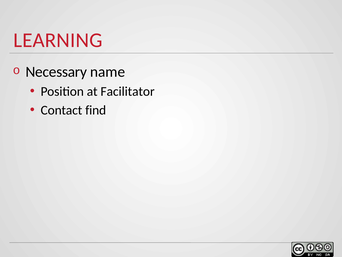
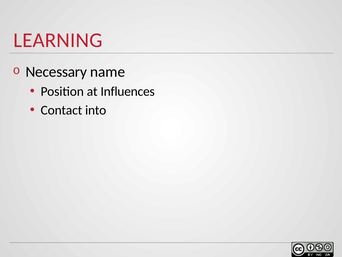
Facilitator: Facilitator -> Influences (128, 91)
find: find -> into (96, 110)
